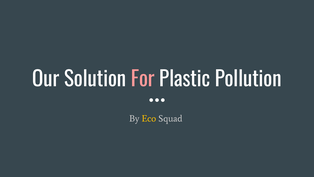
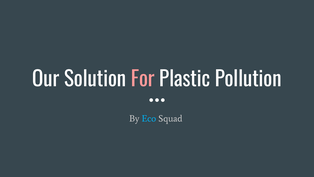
Eco colour: yellow -> light blue (149, 118)
